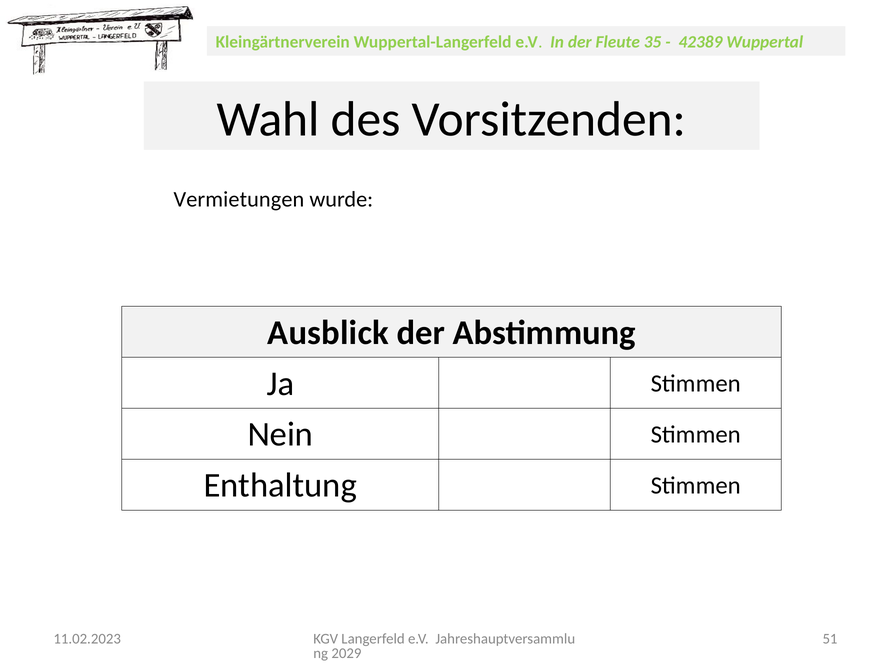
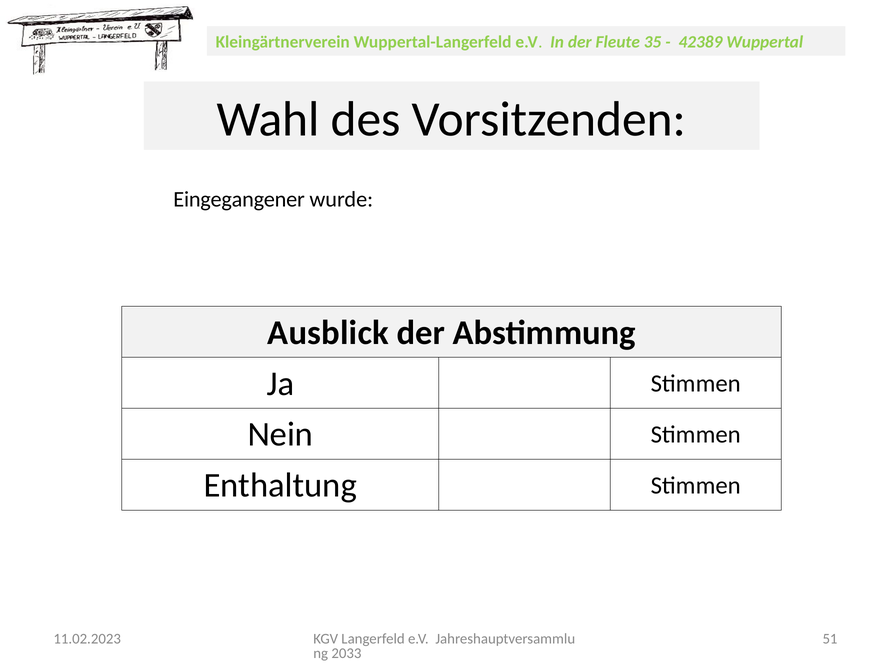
Vermietungen: Vermietungen -> Eingegangener (239, 199)
2029: 2029 -> 2033 (346, 653)
